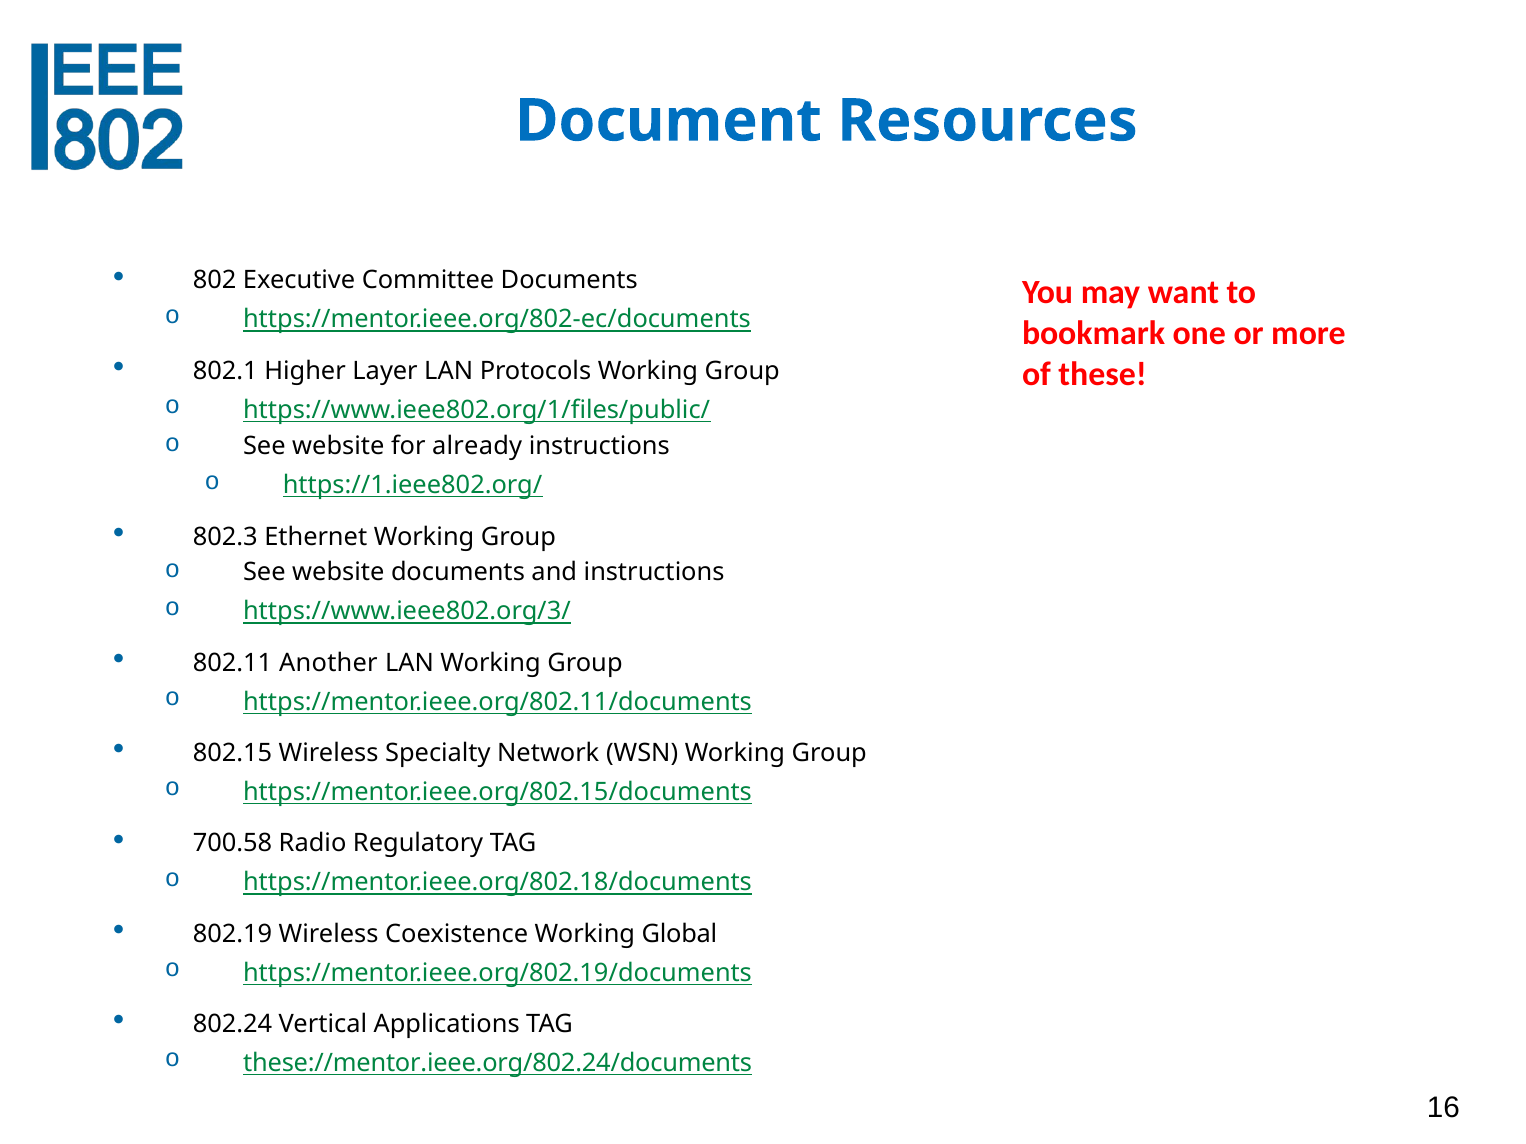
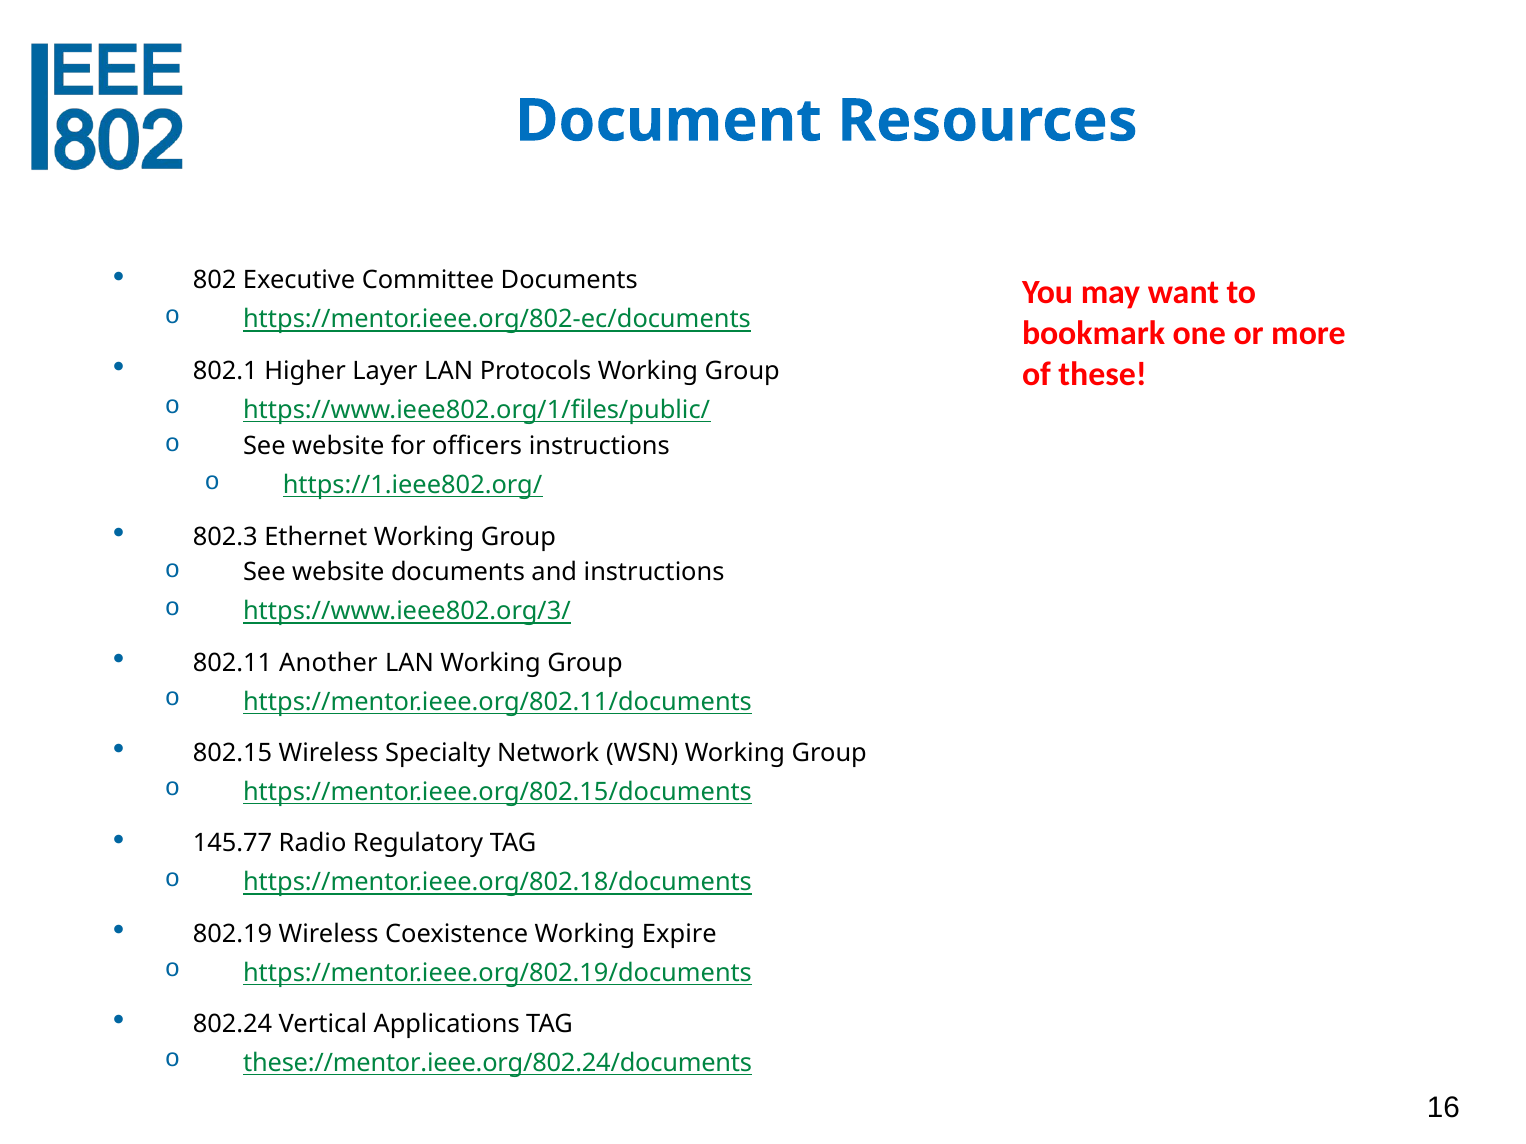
already: already -> officers (477, 447)
700.58: 700.58 -> 145.77 (233, 844)
Global: Global -> Expire (679, 934)
